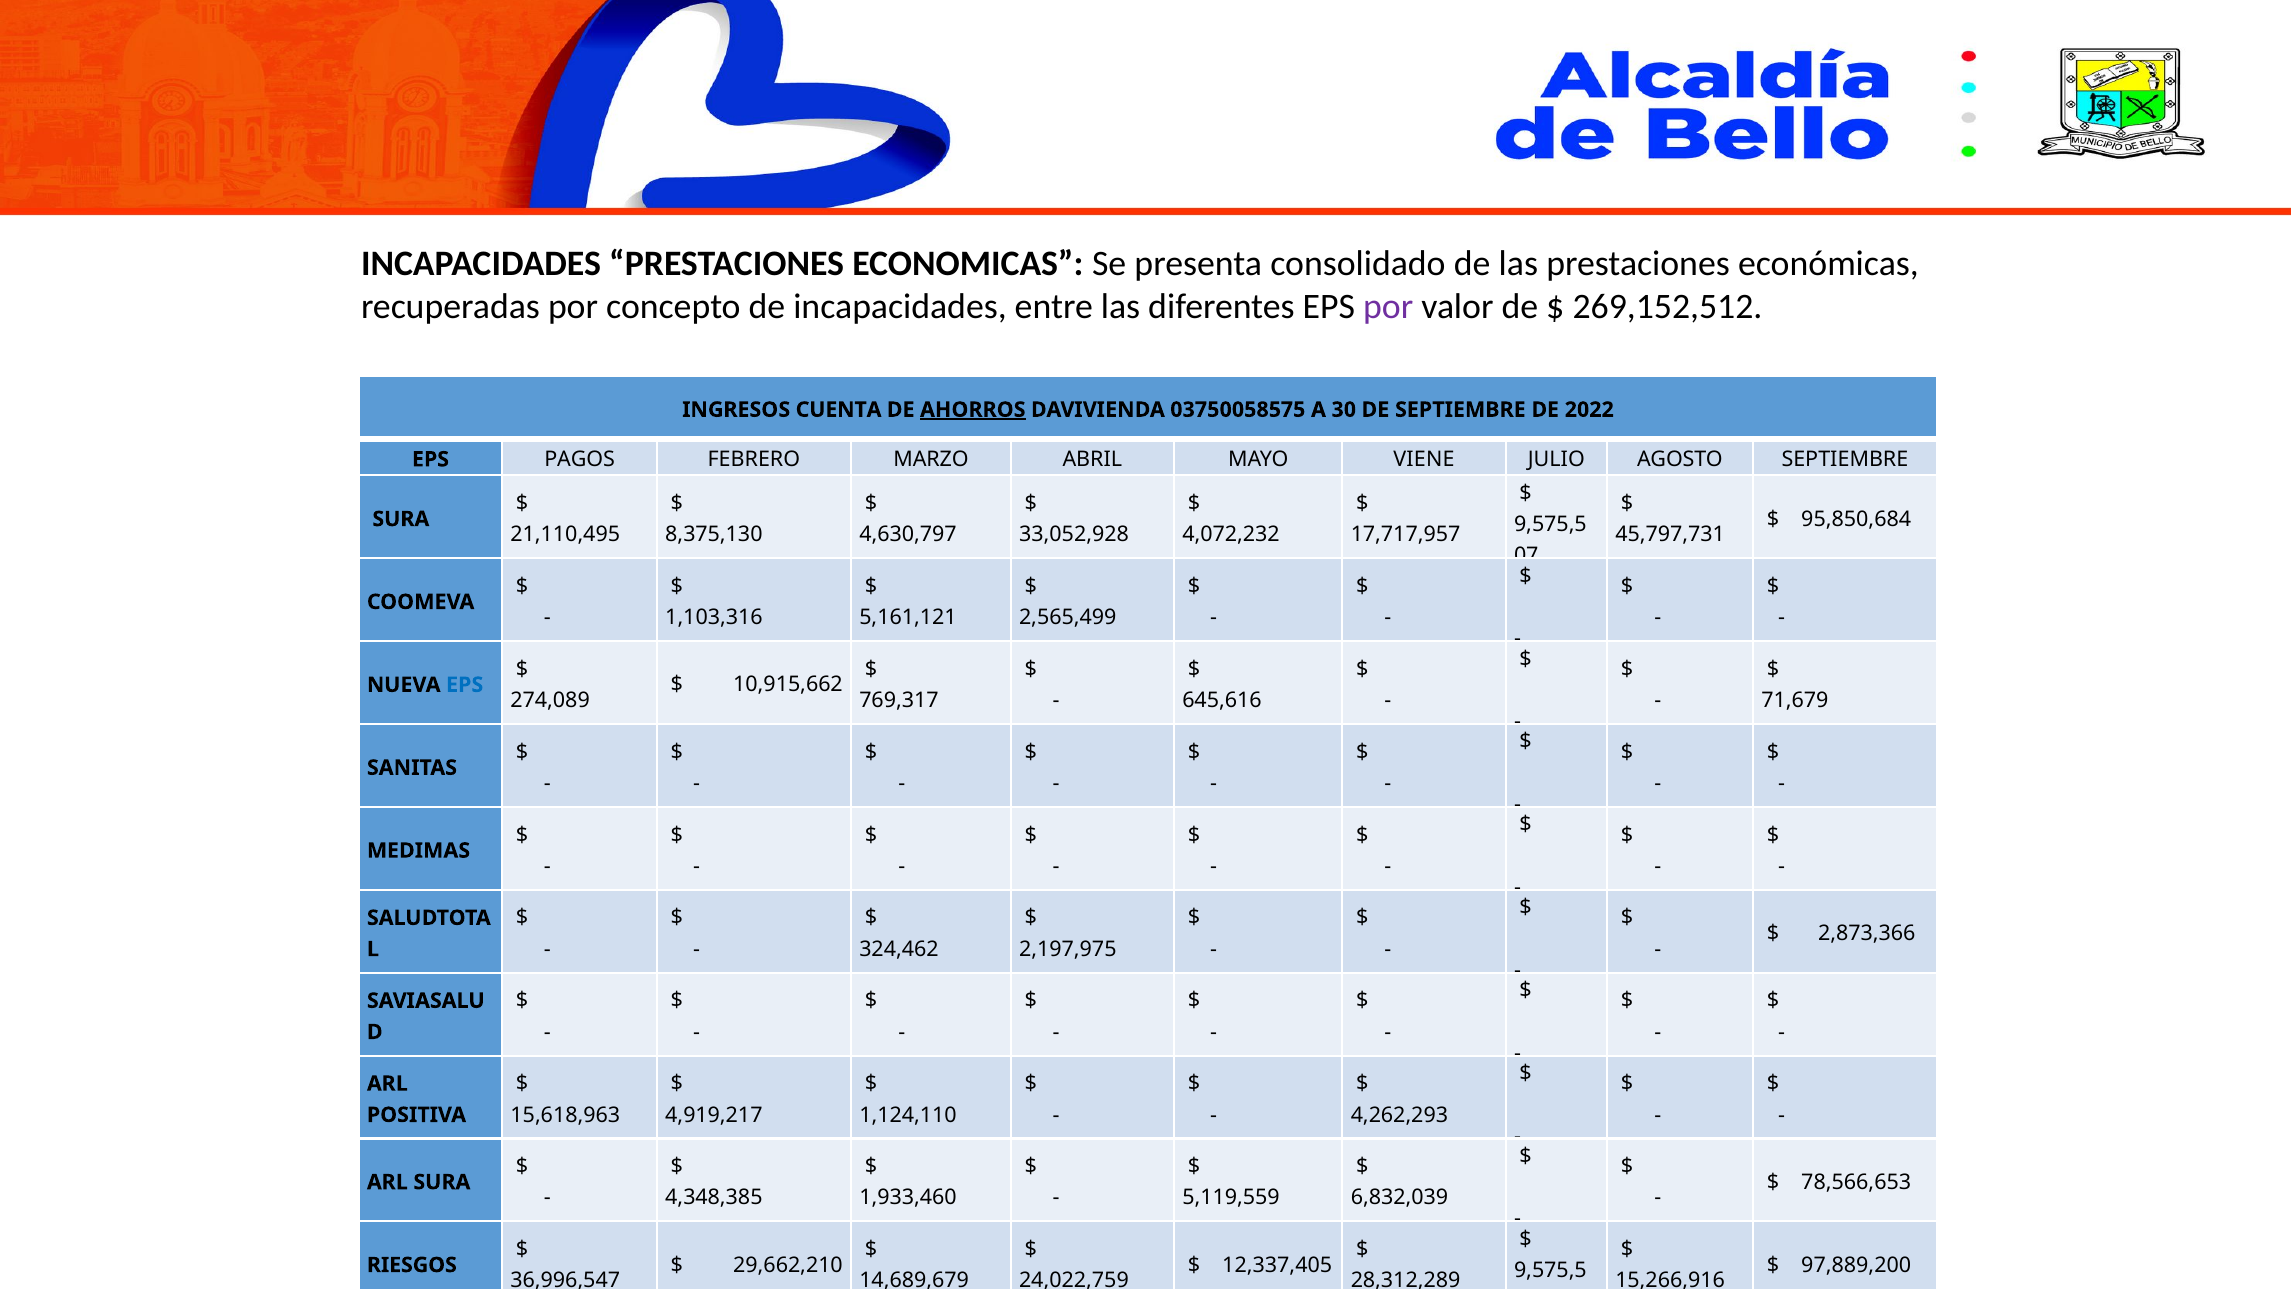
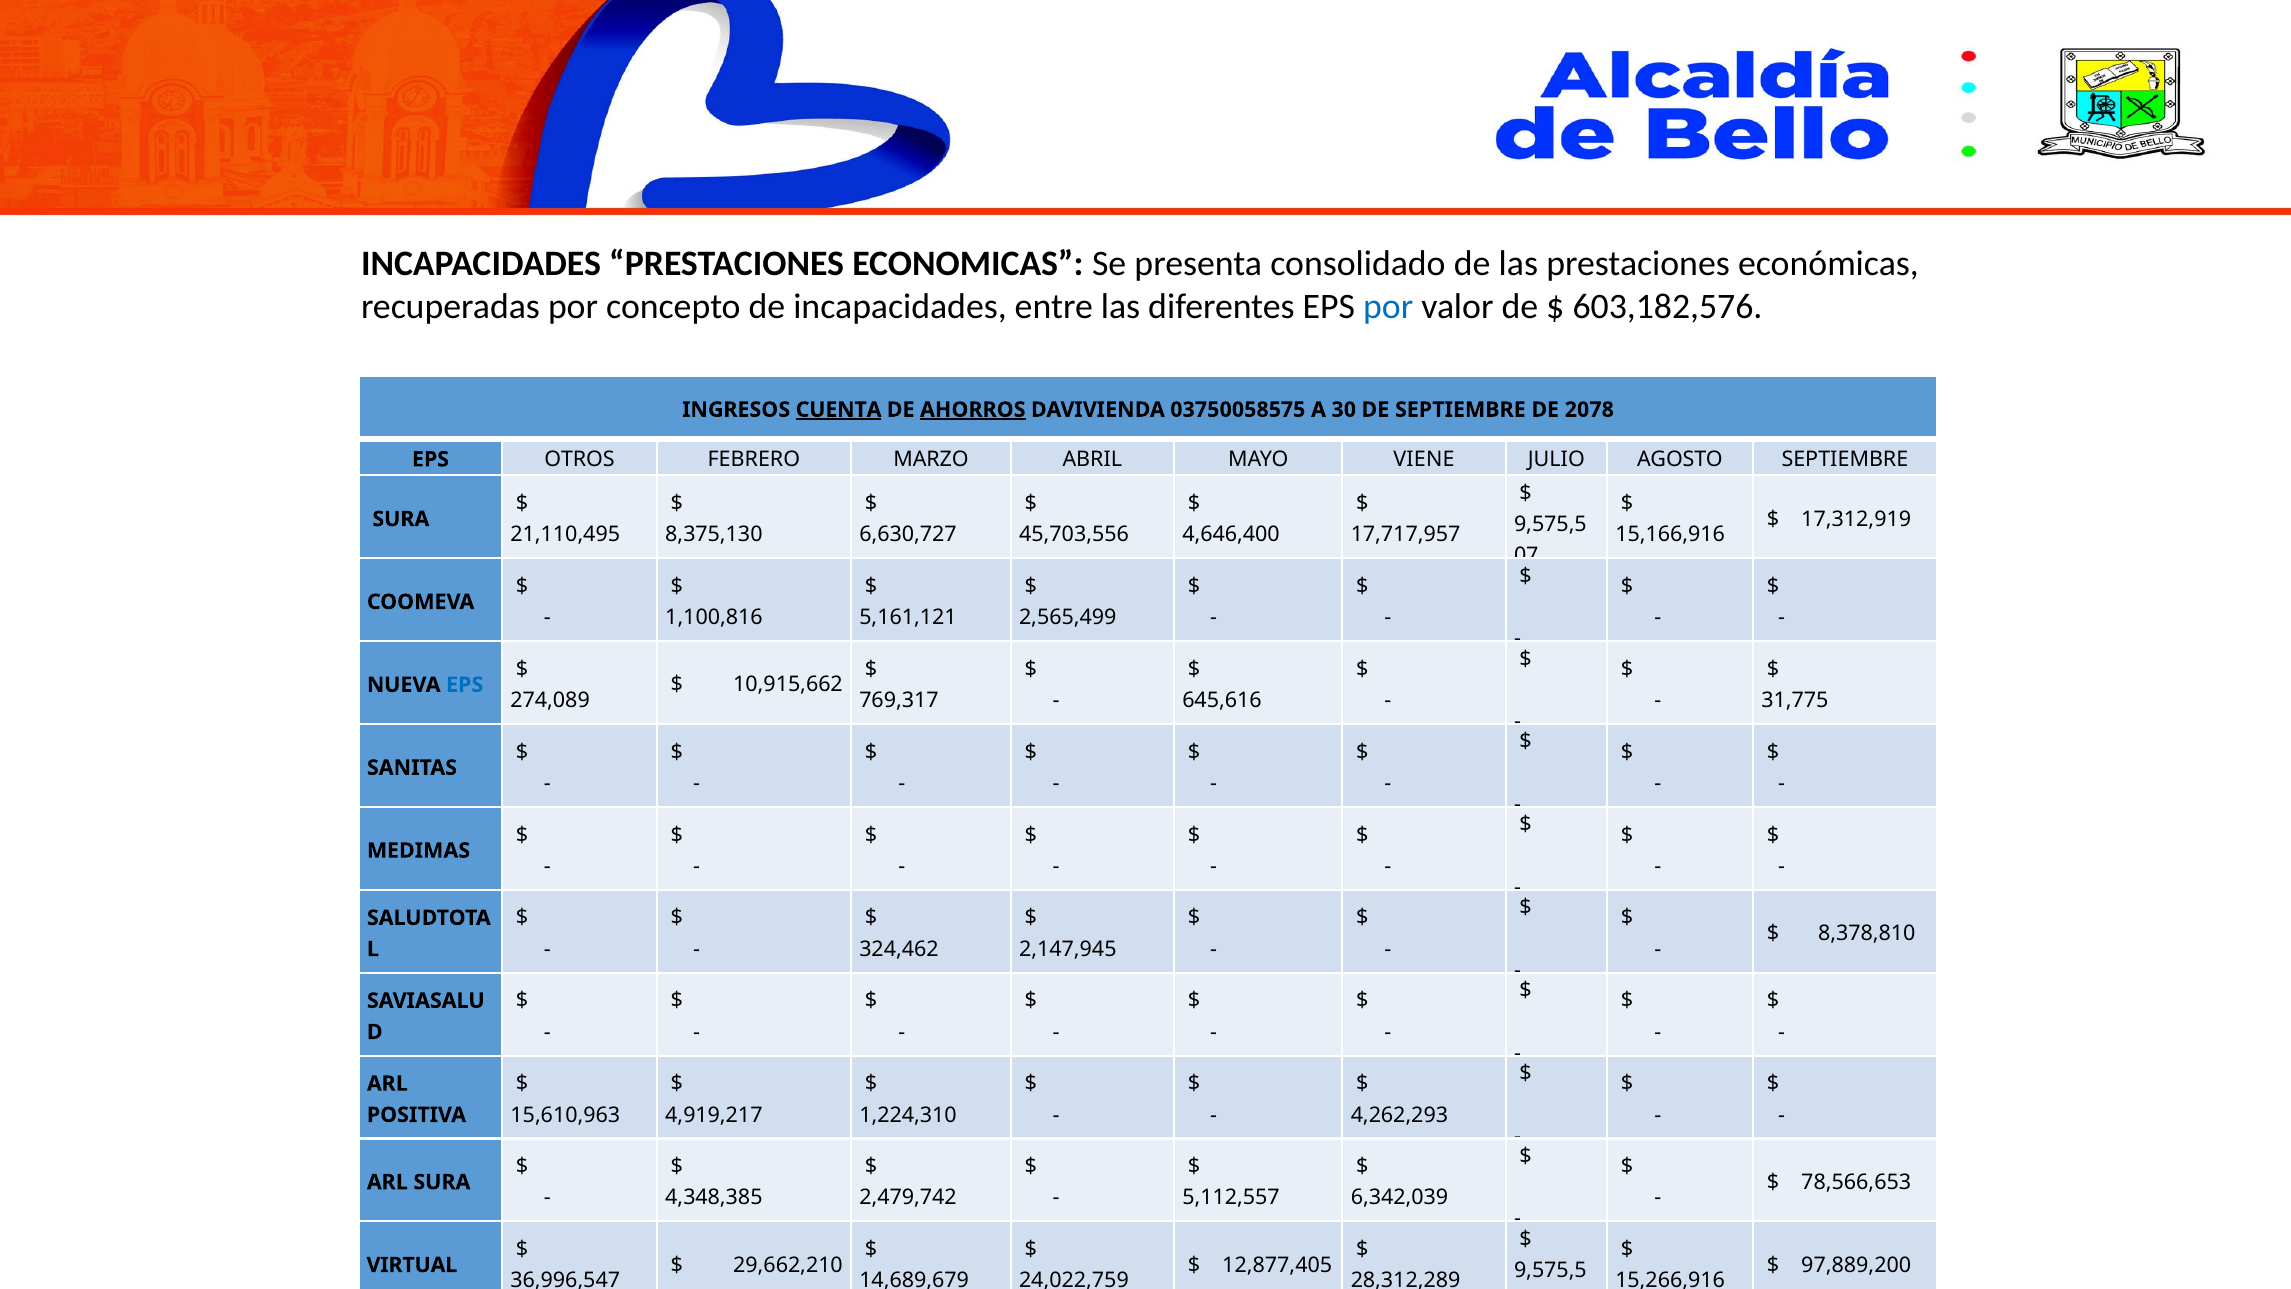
por colour: purple -> blue (1388, 307)
269,152,512: 269,152,512 -> 603,182,576 (1668, 307)
CUENTA underline: none -> present (839, 410)
2022: 2022 -> 2078 (1589, 410)
PAGOS: PAGOS -> OTROS (580, 459)
95,850,684: 95,850,684 -> 17,312,919 (1856, 519)
4,630,797: 4,630,797 -> 6,630,727 (908, 535)
33,052,928: 33,052,928 -> 45,703,556 (1074, 535)
4,072,232: 4,072,232 -> 4,646,400 (1231, 535)
45,797,731: 45,797,731 -> 15,166,916 (1670, 535)
1,103,316: 1,103,316 -> 1,100,816 (714, 617)
71,679: 71,679 -> 31,775 (1795, 700)
2,873,366: 2,873,366 -> 8,378,810 (1867, 933)
2,197,975: 2,197,975 -> 2,147,945 (1068, 949)
15,618,963: 15,618,963 -> 15,610,963 (565, 1115)
1,124,110: 1,124,110 -> 1,224,310 (908, 1115)
1,933,460: 1,933,460 -> 2,479,742 (908, 1197)
5,119,559: 5,119,559 -> 5,112,557 (1231, 1197)
6,832,039: 6,832,039 -> 6,342,039 (1399, 1197)
12,337,405: 12,337,405 -> 12,877,405 (1277, 1265)
RIESGOS: RIESGOS -> VIRTUAL (412, 1265)
